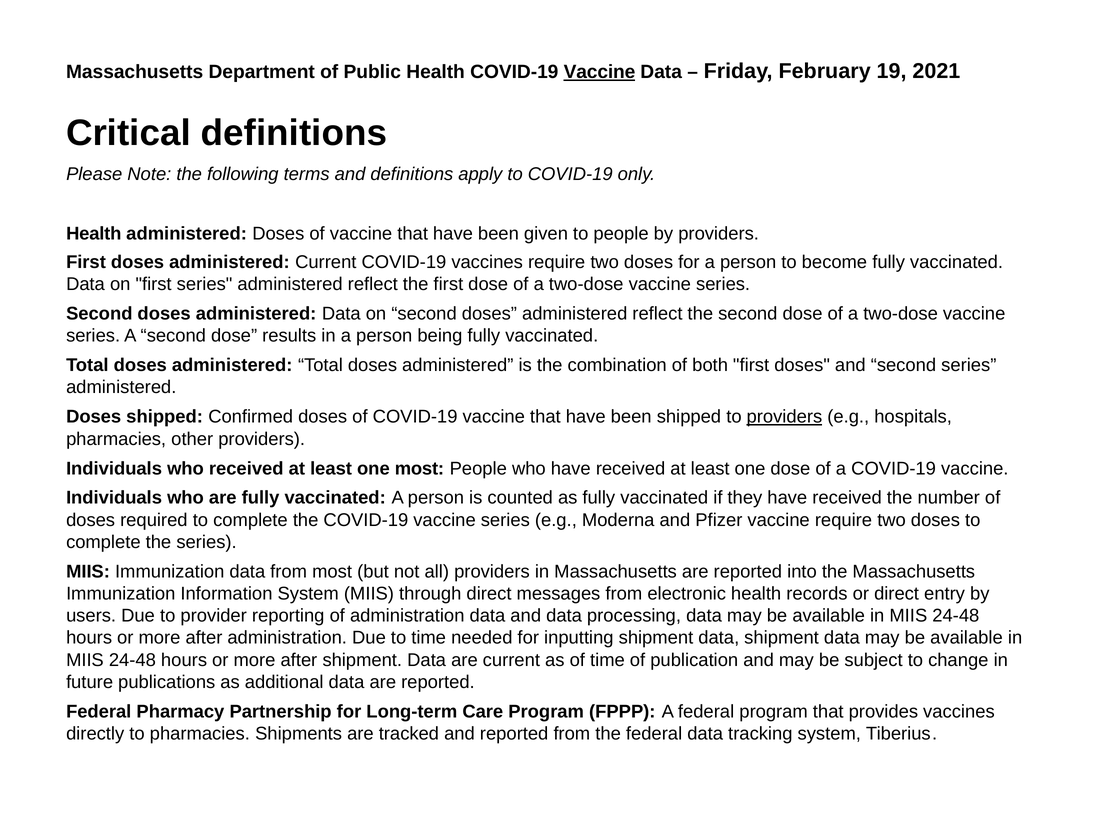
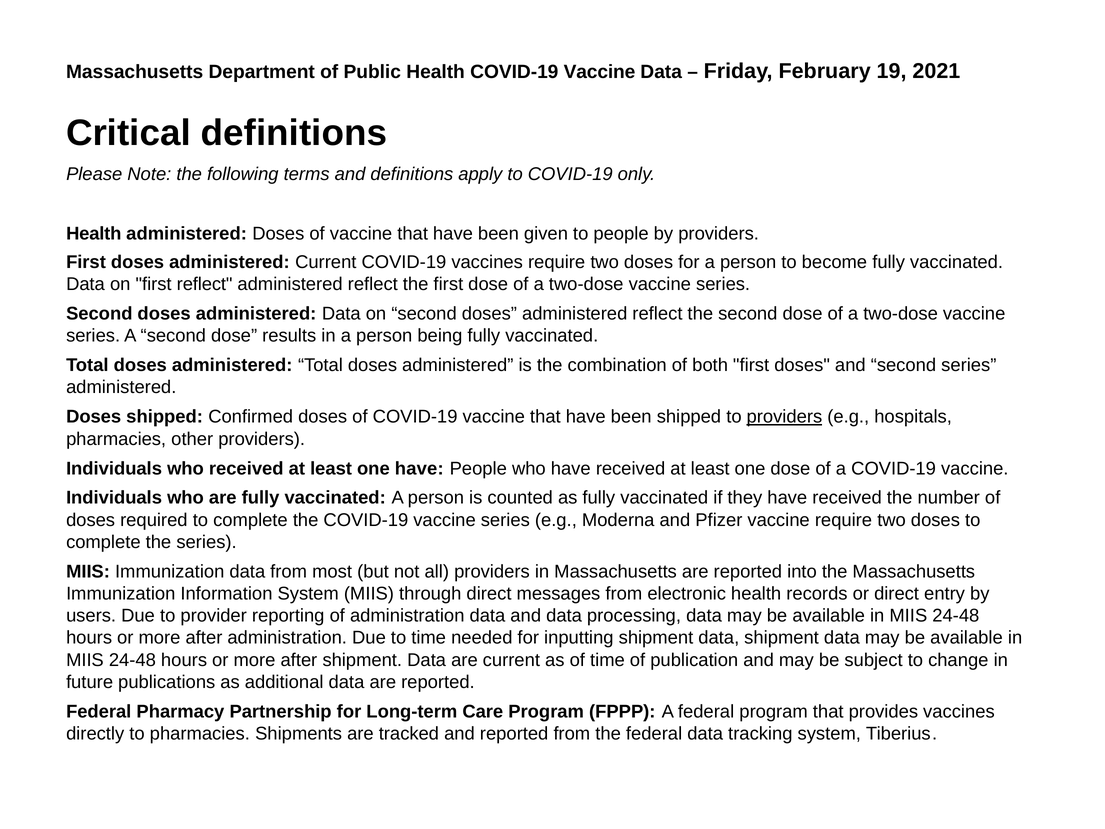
Vaccine underline: present -> none (600, 72)
first series: series -> reflect (205, 284)
one most: most -> have (419, 468)
